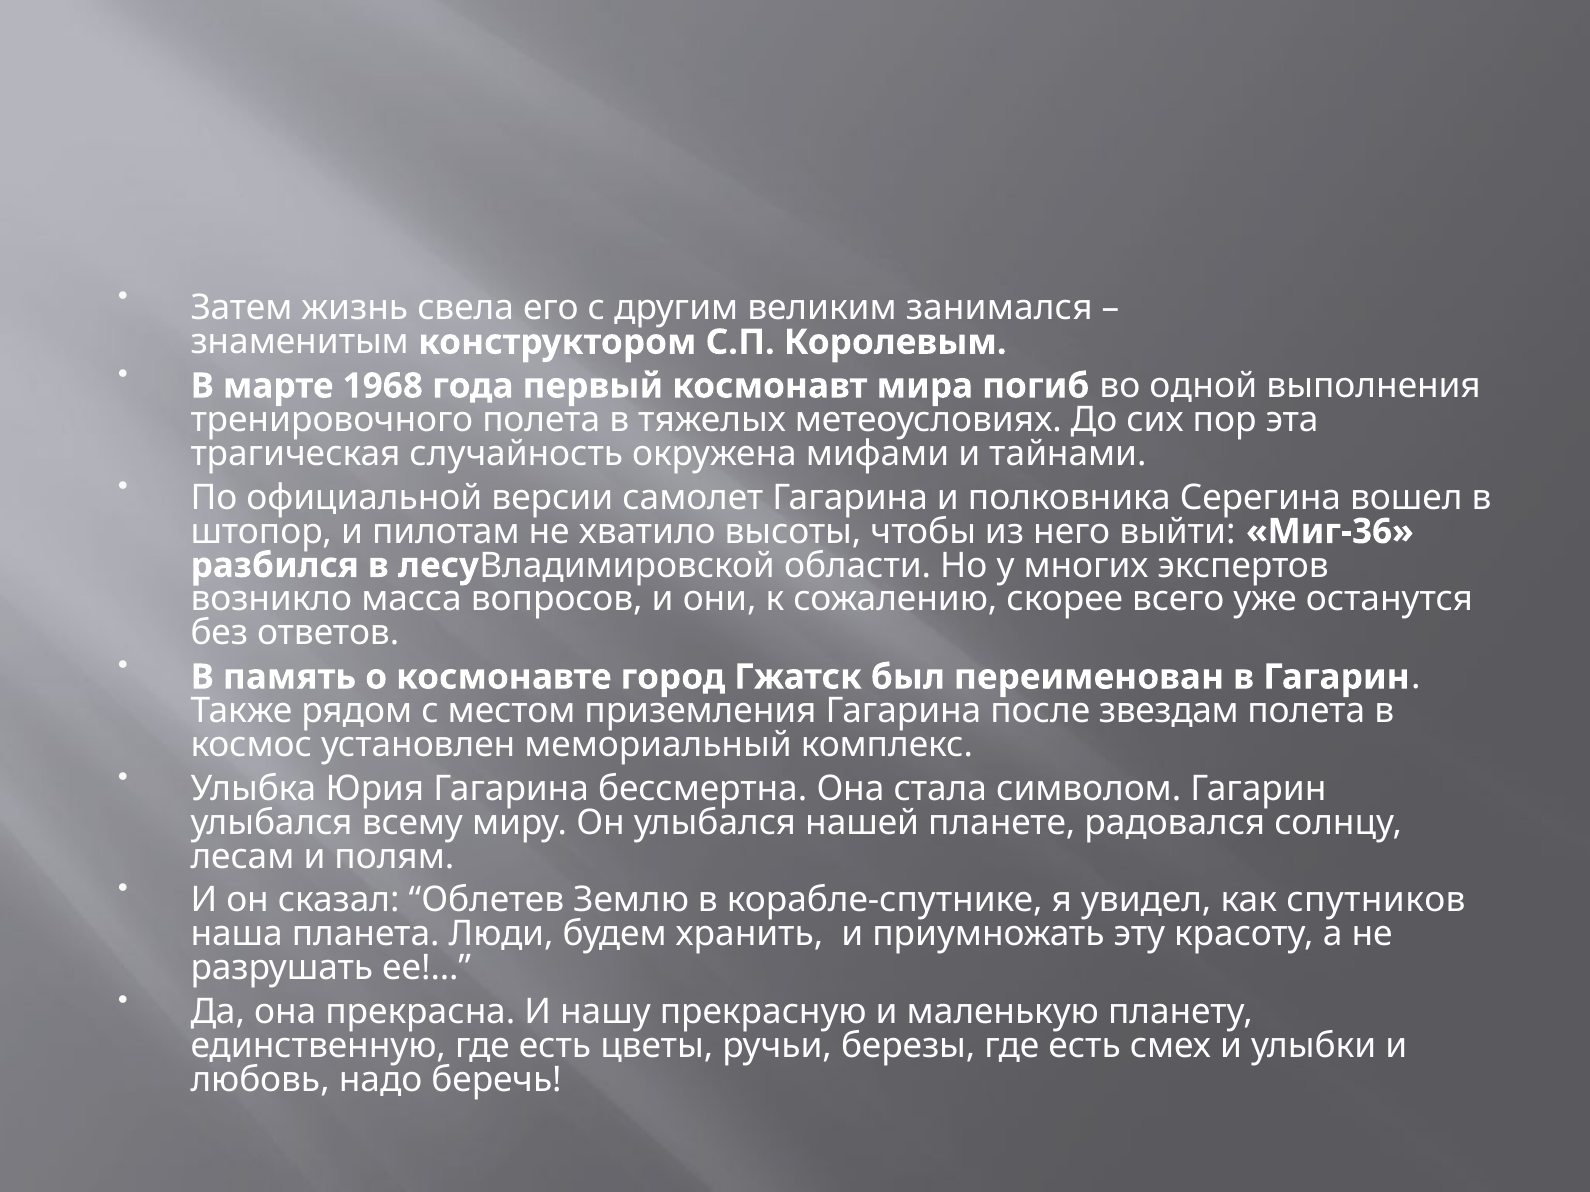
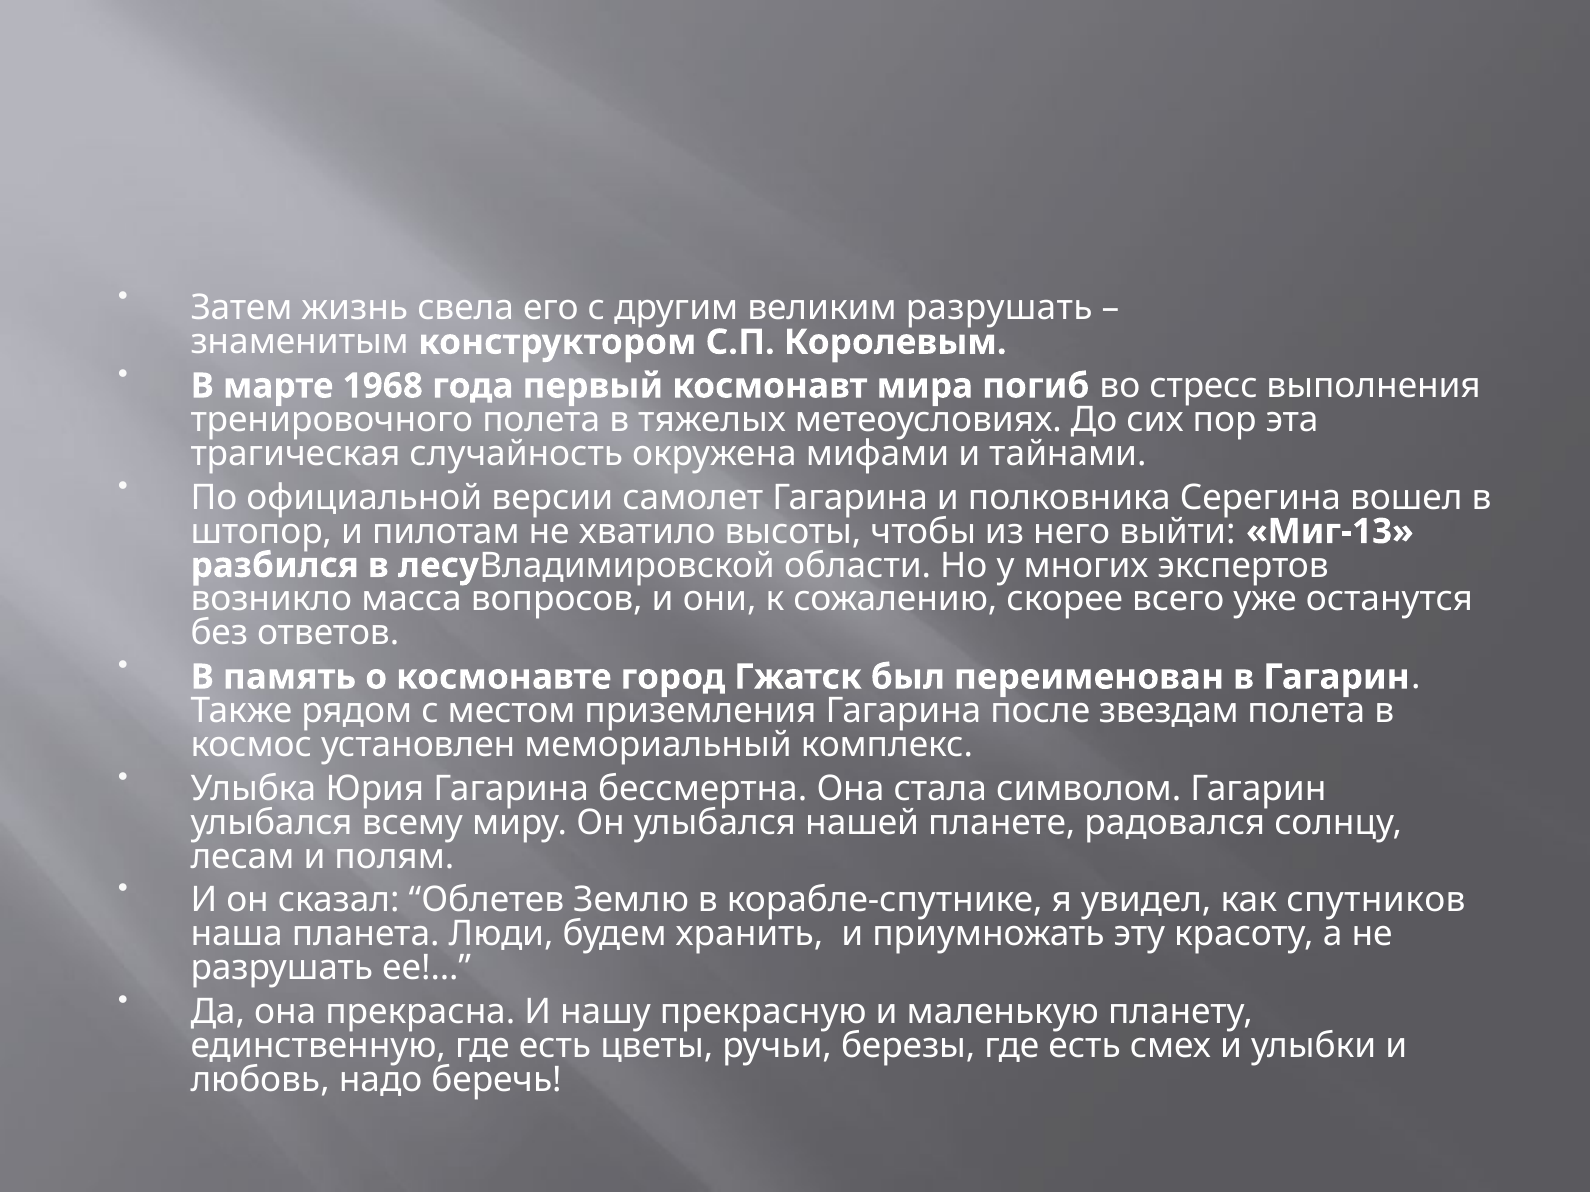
великим занимался: занимался -> разрушать (999, 308)
одной: одной -> стресс (1204, 386)
Миг-36: Миг-36 -> Миг-13 (1330, 532)
